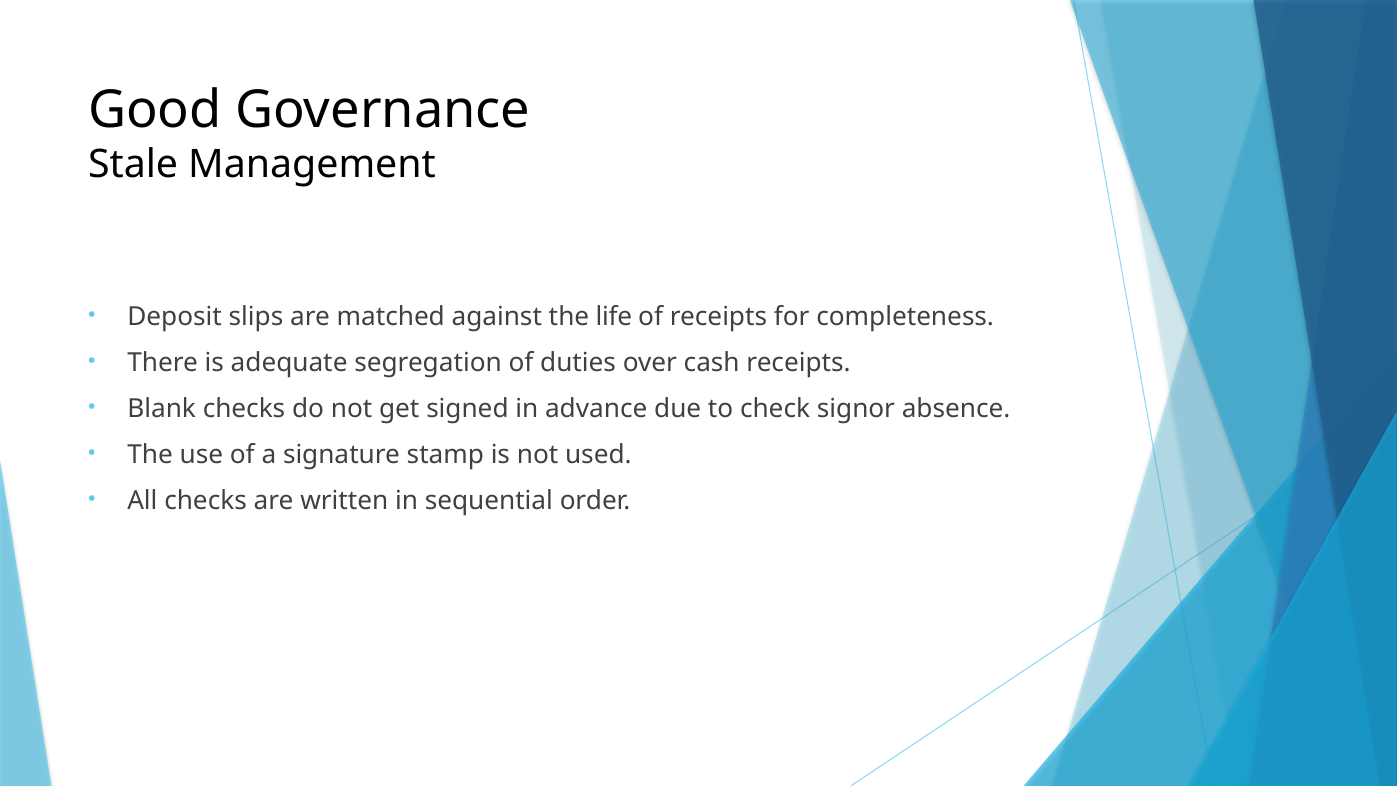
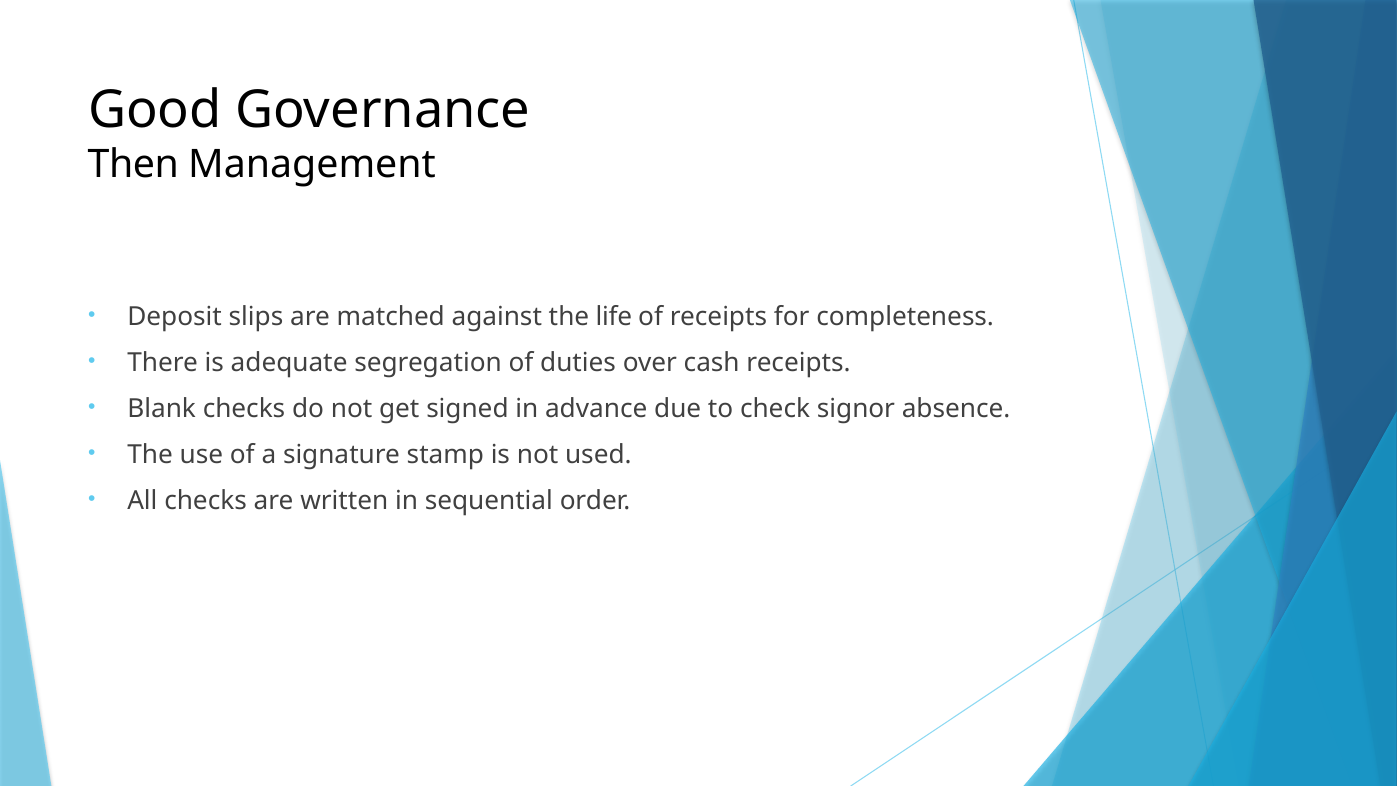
Stale: Stale -> Then (133, 164)
